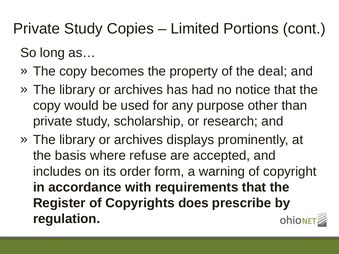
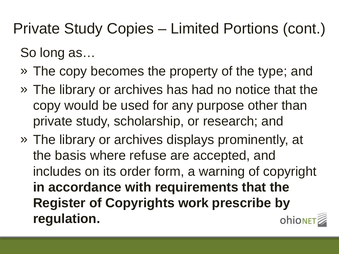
deal: deal -> type (273, 71)
does: does -> work (193, 203)
